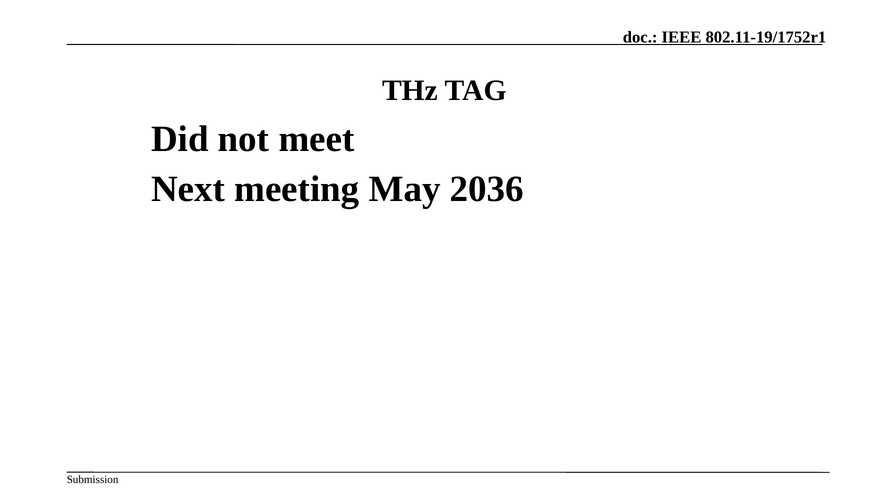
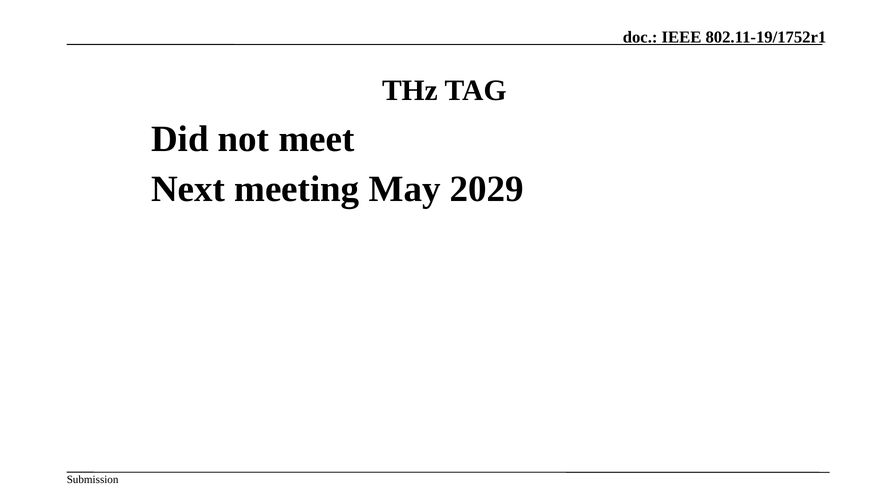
2036: 2036 -> 2029 (487, 189)
